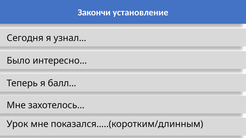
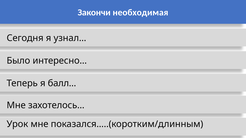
установление: установление -> необходимая (140, 13)
